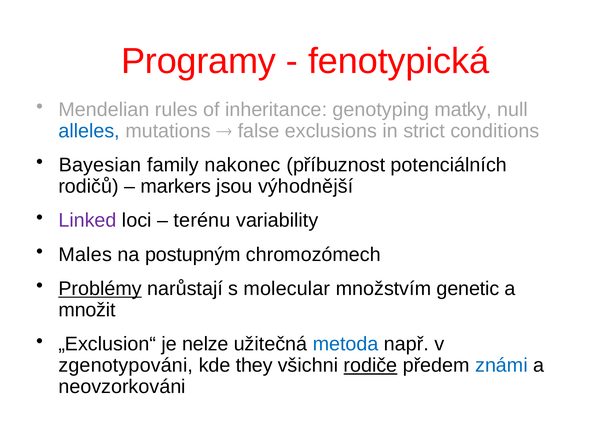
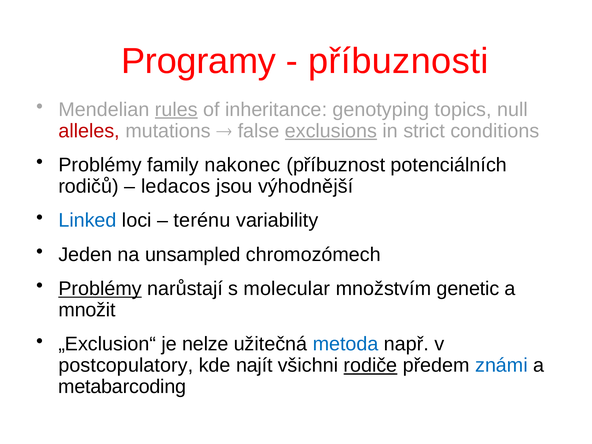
fenotypická: fenotypická -> příbuznosti (398, 61)
rules underline: none -> present (176, 110)
matky: matky -> topics (463, 110)
alleles colour: blue -> red (89, 131)
exclusions underline: none -> present (331, 131)
Bayesian: Bayesian -> Problémy (100, 165)
markers: markers -> ledacos (176, 186)
Linked colour: purple -> blue (88, 220)
Males: Males -> Jeden (85, 255)
postupným: postupným -> unsampled (193, 255)
zgenotypováni: zgenotypováni -> postcopulatory (126, 365)
they: they -> najít (254, 365)
neovzorkováni: neovzorkováni -> metabarcoding (122, 387)
